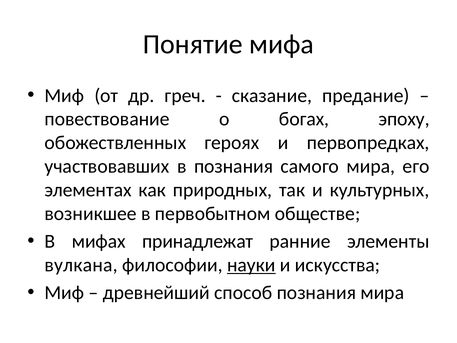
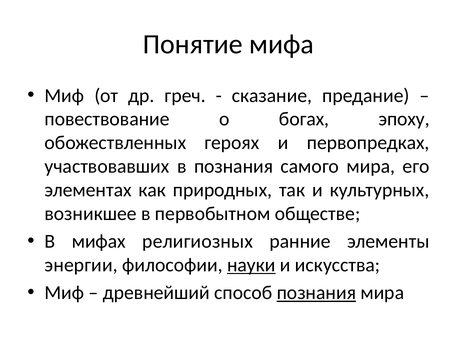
принадлежат: принадлежат -> религиозных (198, 241)
вулкана: вулкана -> энергии (81, 265)
познания underline: none -> present (316, 293)
